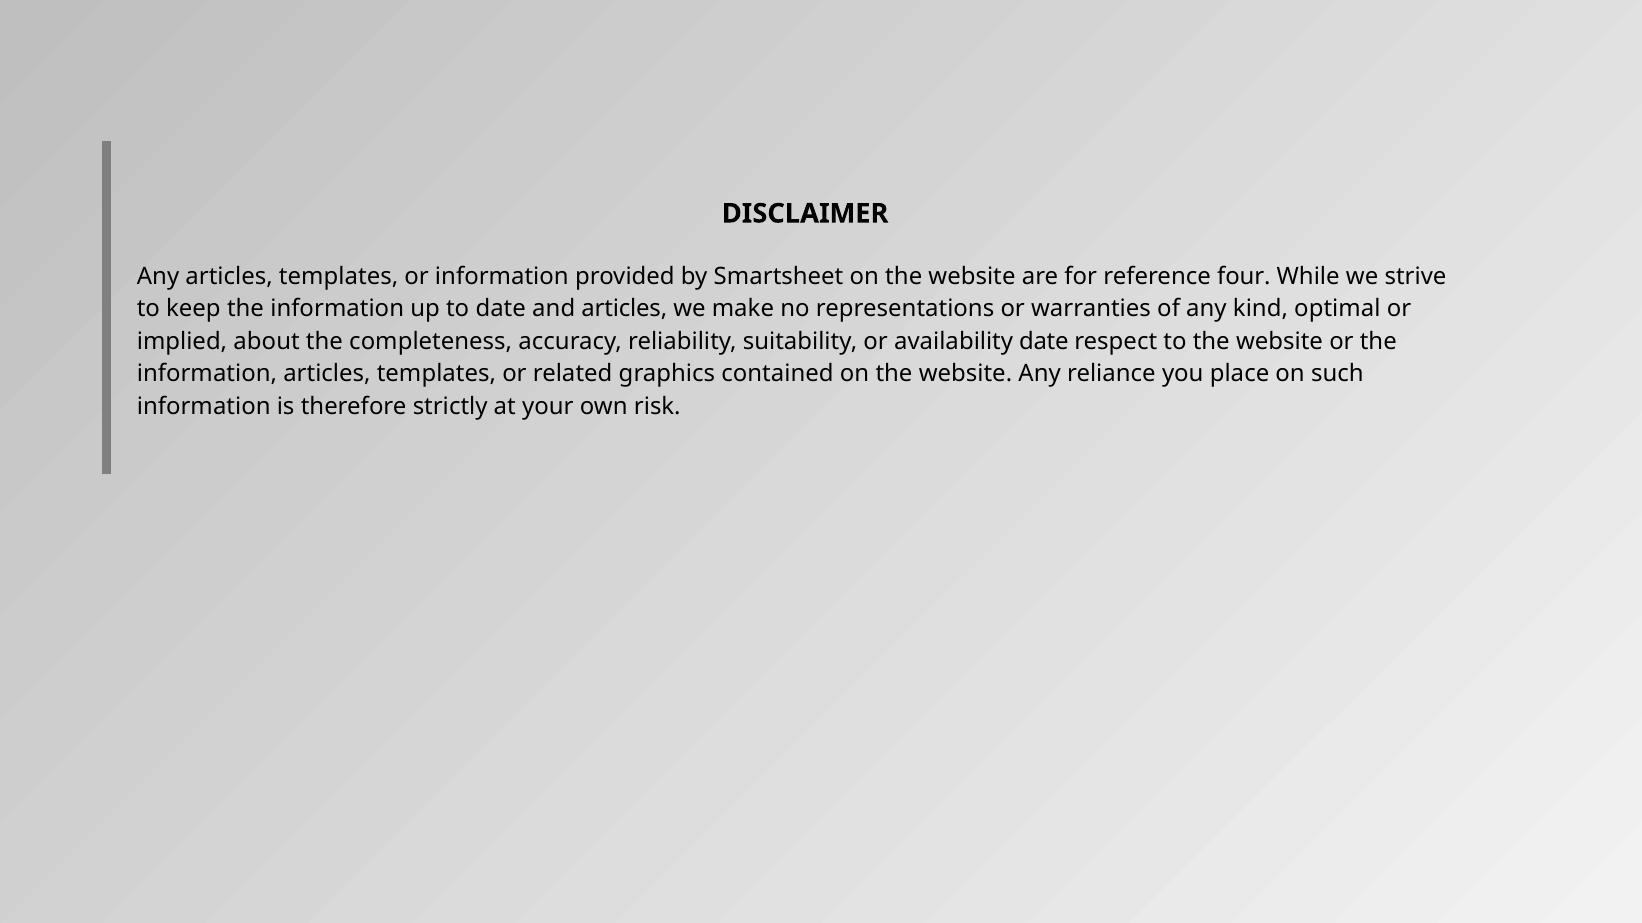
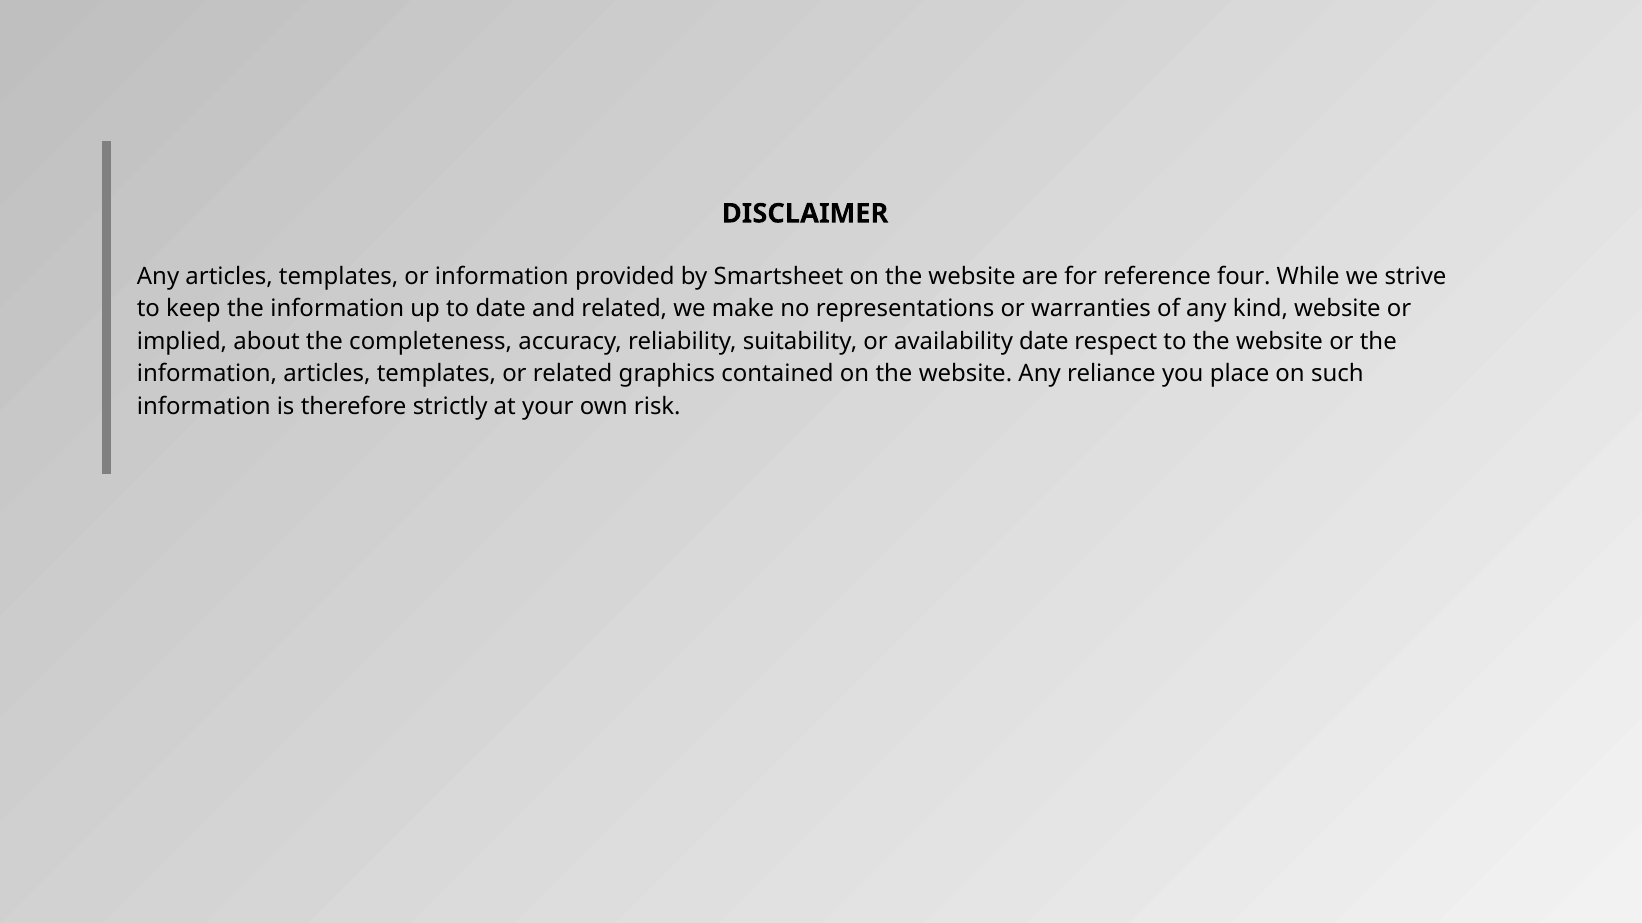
and articles: articles -> related (624, 309)
kind optimal: optimal -> website (1337, 309)
